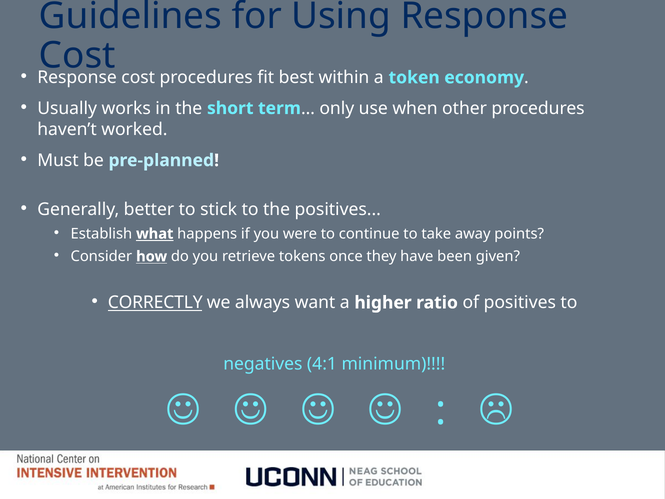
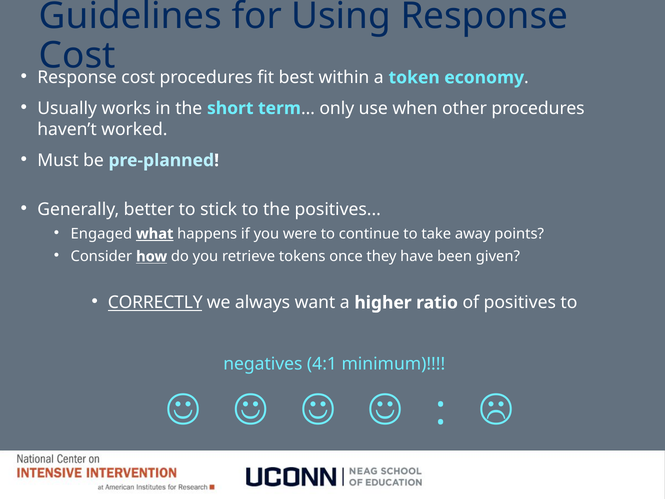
Establish: Establish -> Engaged (101, 234)
